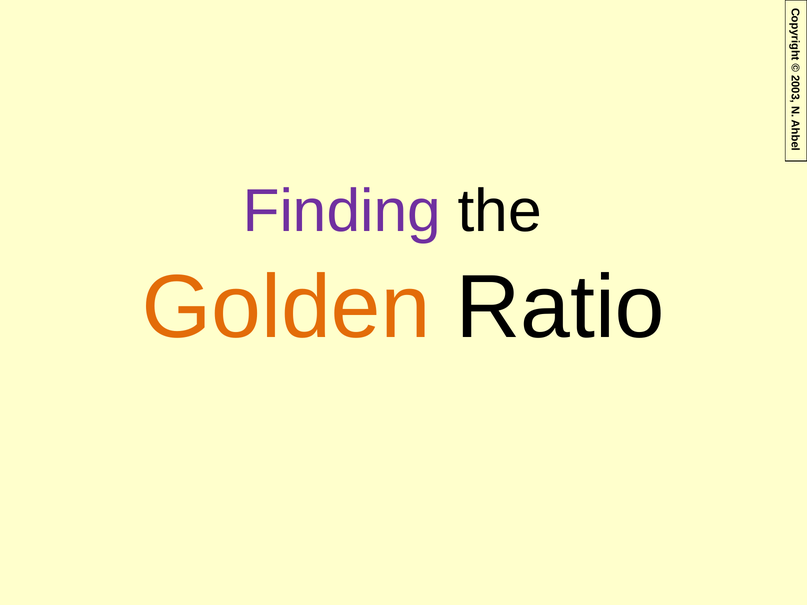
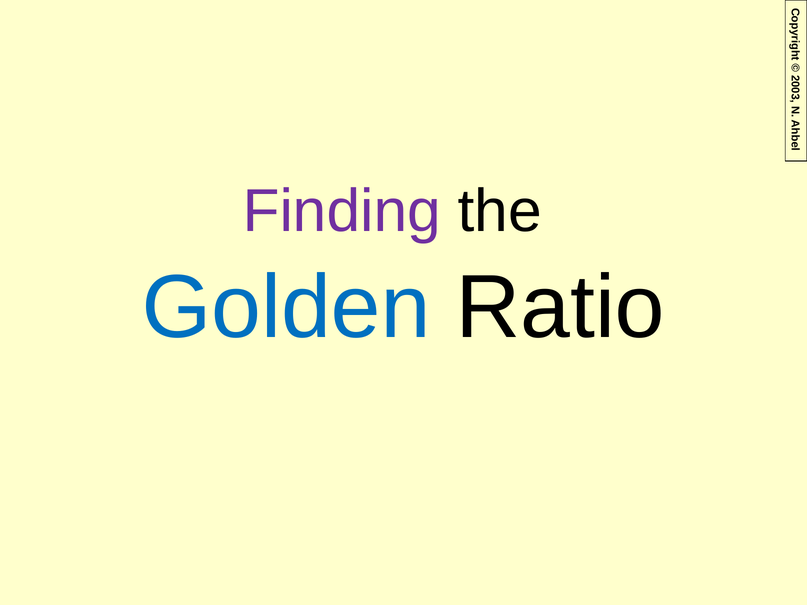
Golden colour: orange -> blue (286, 308)
